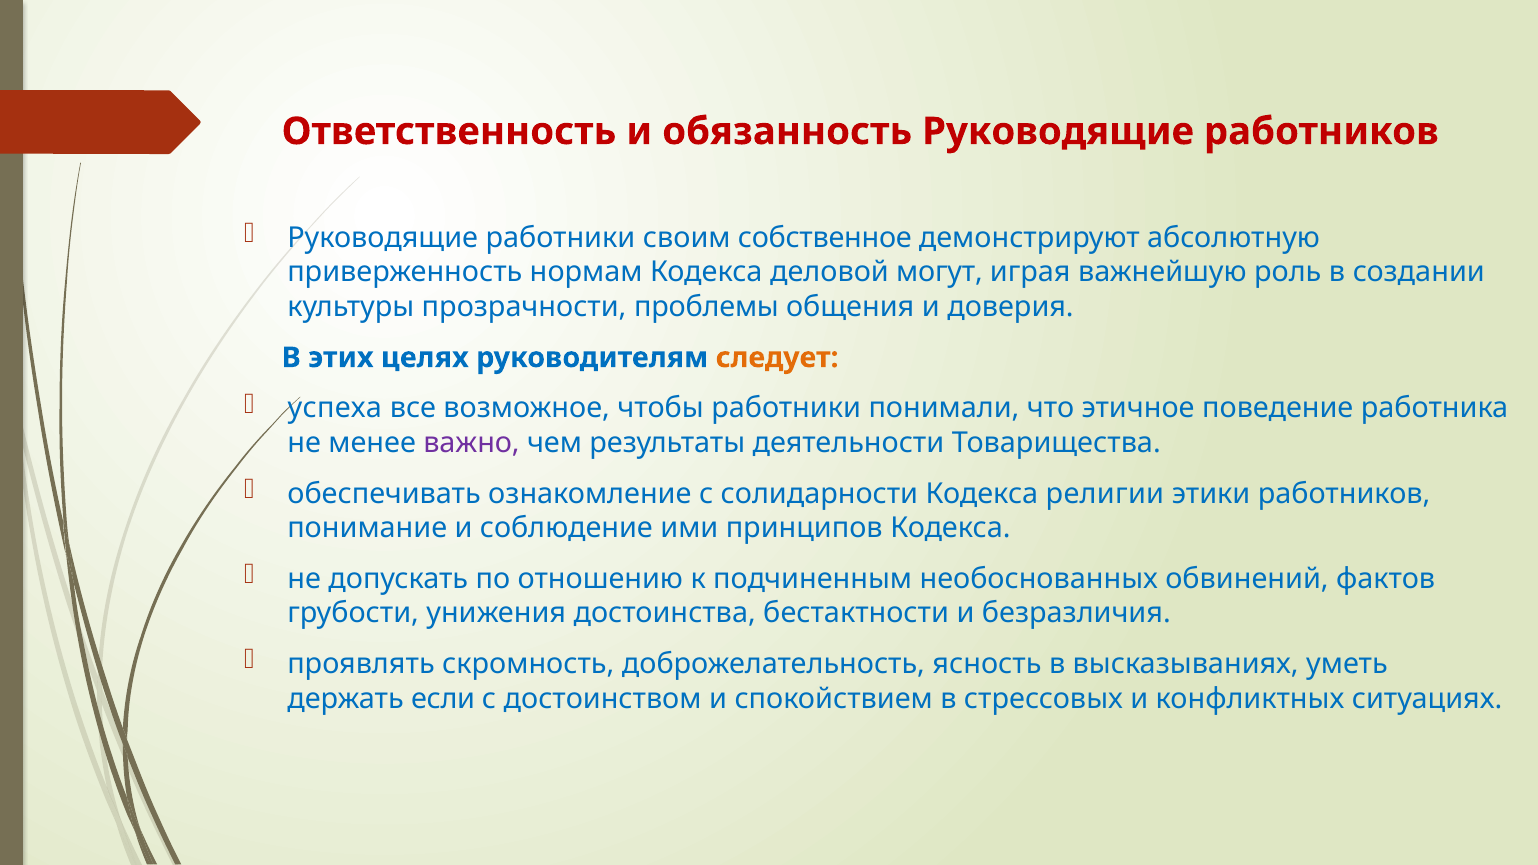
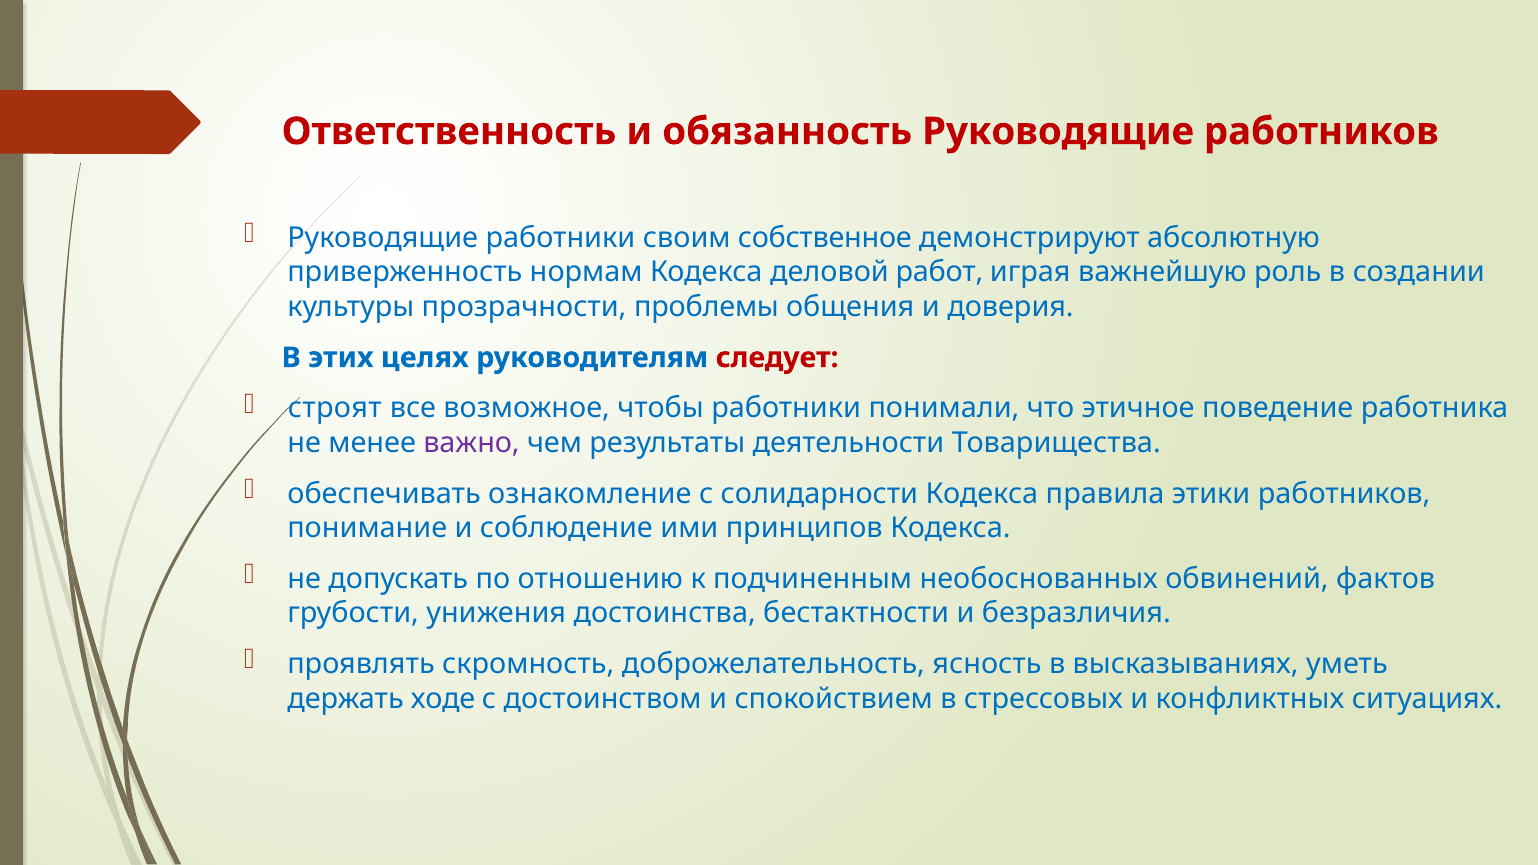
могут: могут -> работ (940, 272)
следует colour: orange -> red (777, 358)
успеха: успеха -> строят (335, 408)
религии: религии -> правила (1105, 494)
если: если -> ходе (443, 699)
